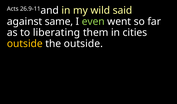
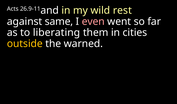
said: said -> rest (122, 10)
even colour: light green -> pink (93, 21)
the outside: outside -> warned (83, 44)
